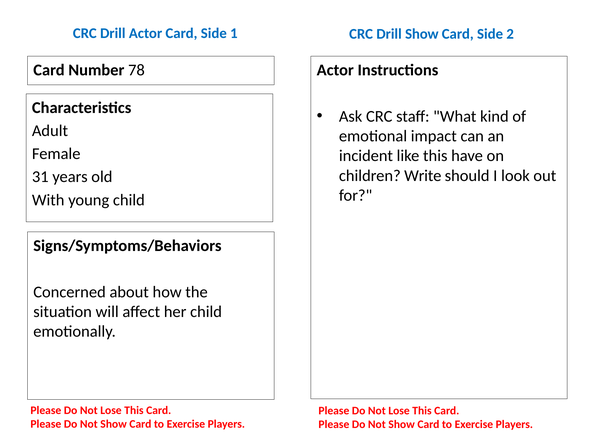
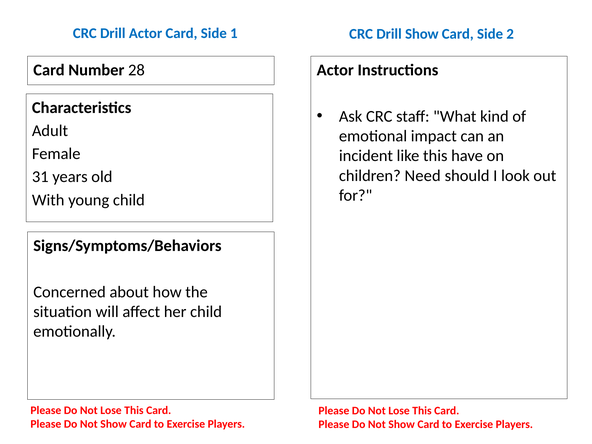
78: 78 -> 28 (136, 70)
Write: Write -> Need (423, 176)
